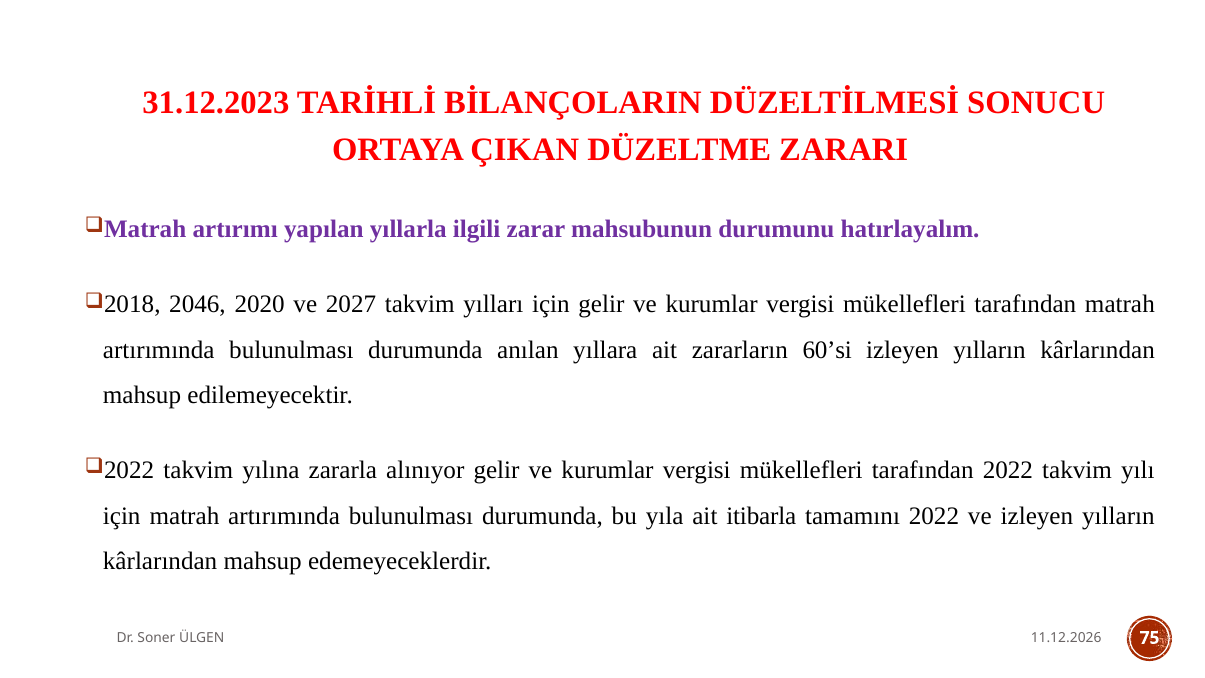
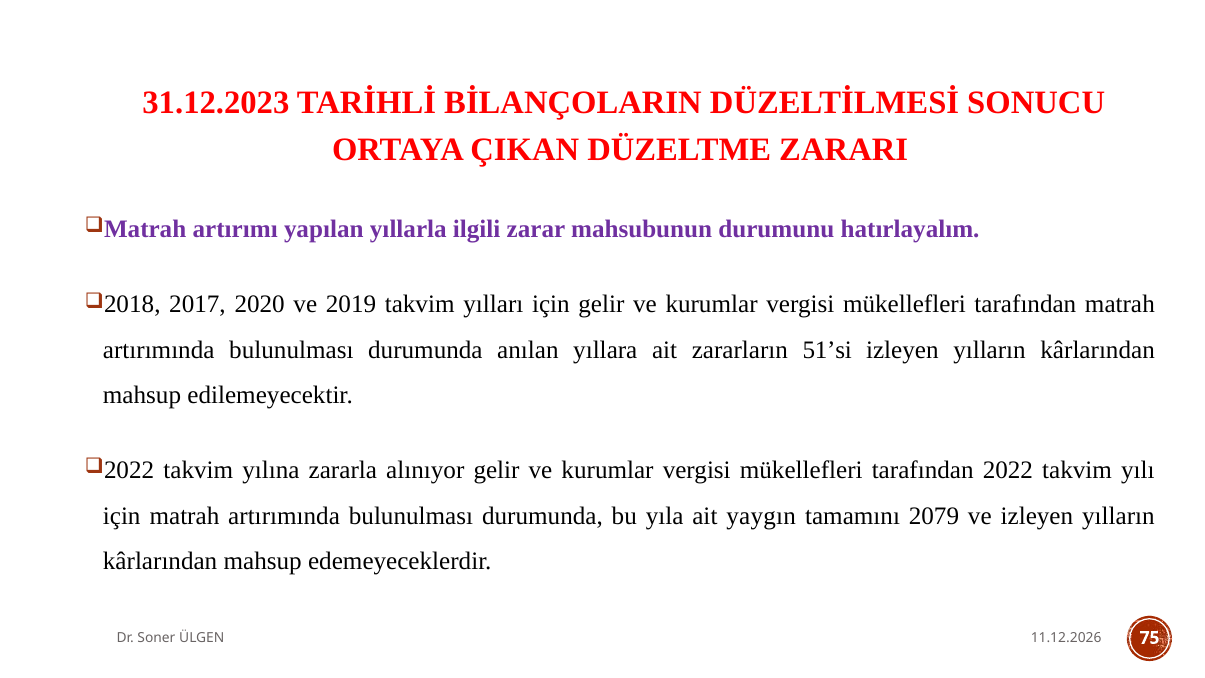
2046: 2046 -> 2017 (197, 305)
2027: 2027 -> 2019 (351, 305)
60’si: 60’si -> 51’si (827, 350)
itibarla: itibarla -> yaygın (761, 516)
tamamını 2022: 2022 -> 2079 (934, 516)
